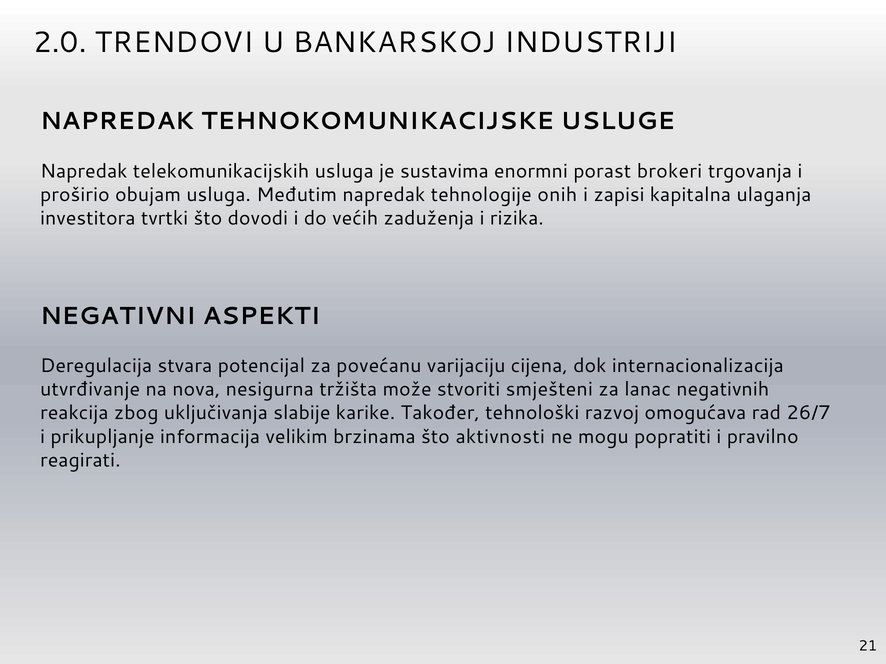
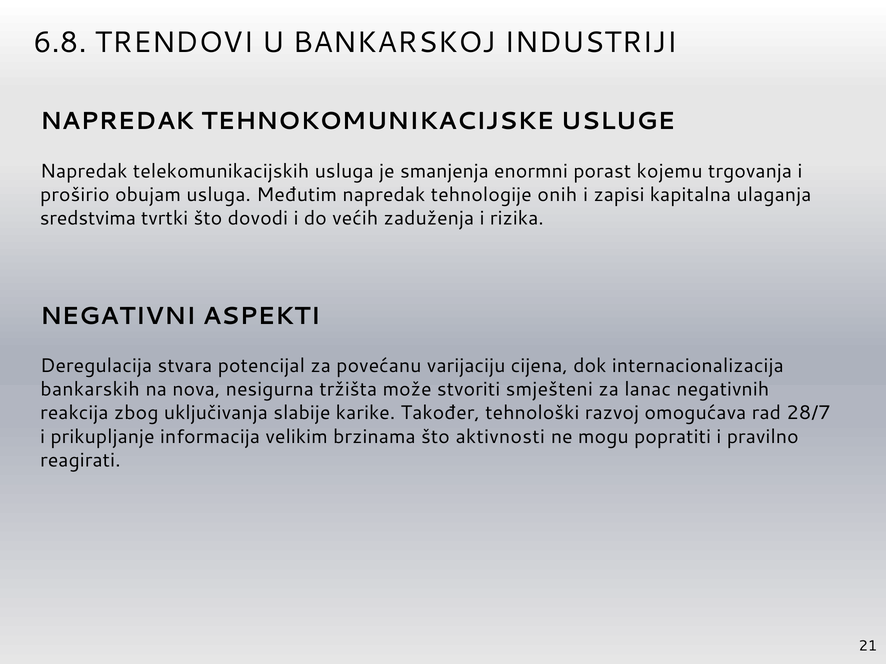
2.0: 2.0 -> 6.8 (60, 42)
sustavima: sustavima -> smanjenja (444, 171)
brokeri: brokeri -> kojemu (670, 171)
investitora: investitora -> sredstvima (88, 218)
utvrđivanje: utvrđivanje -> bankarskih (90, 390)
26/7: 26/7 -> 28/7 (809, 413)
